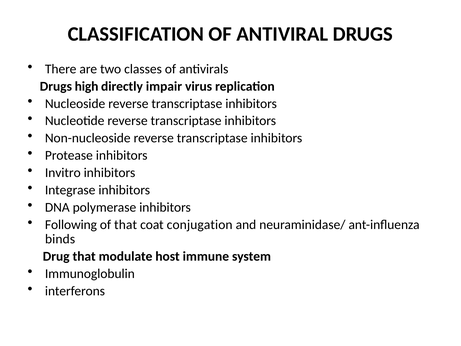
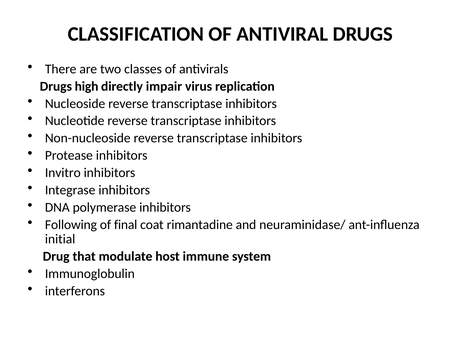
of that: that -> final (126, 224)
conjugation: conjugation -> rimantadine (200, 224)
binds: binds -> initial (60, 239)
